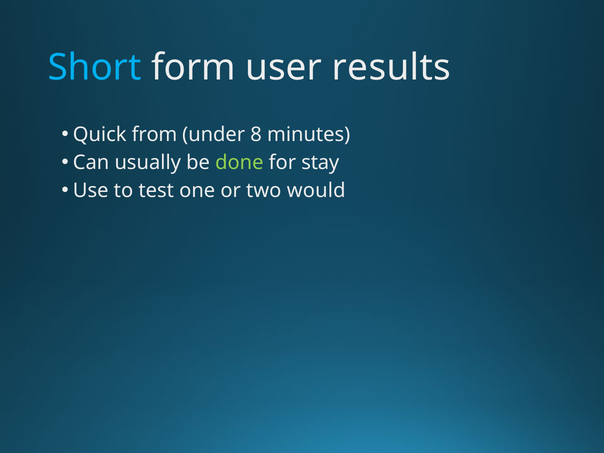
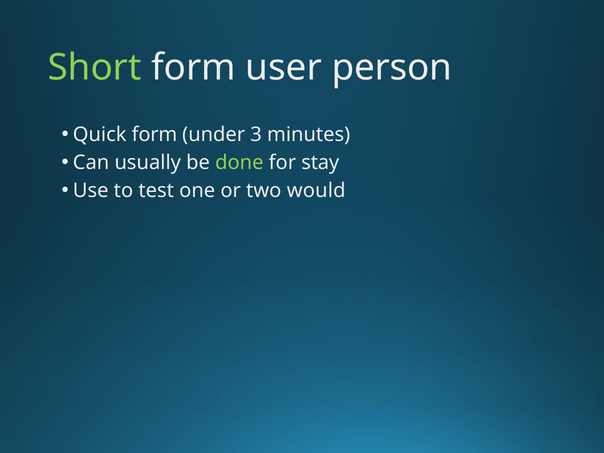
Short colour: light blue -> light green (95, 68)
results: results -> person (392, 68)
Quick from: from -> form (154, 134)
8: 8 -> 3 (256, 134)
